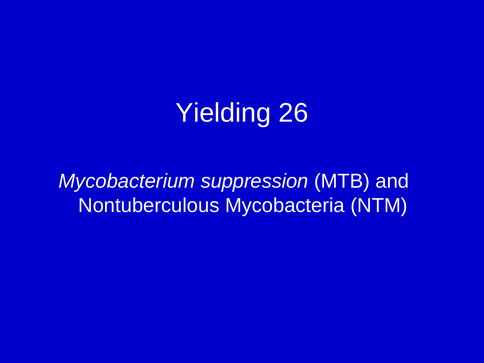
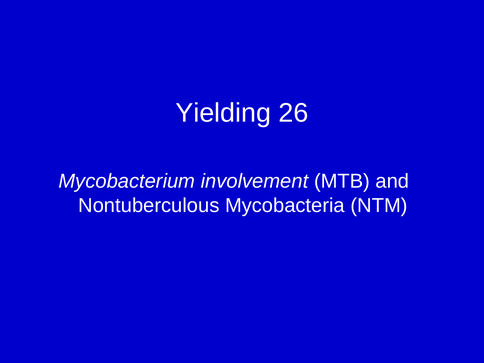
suppression: suppression -> involvement (254, 181)
